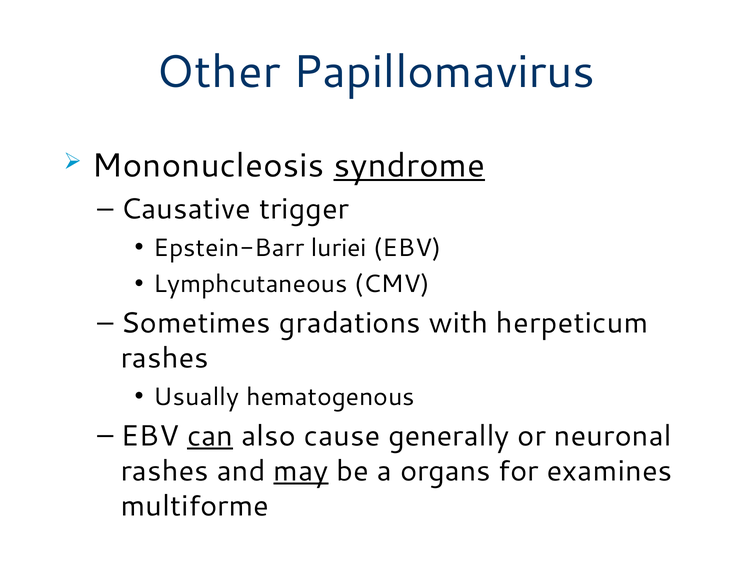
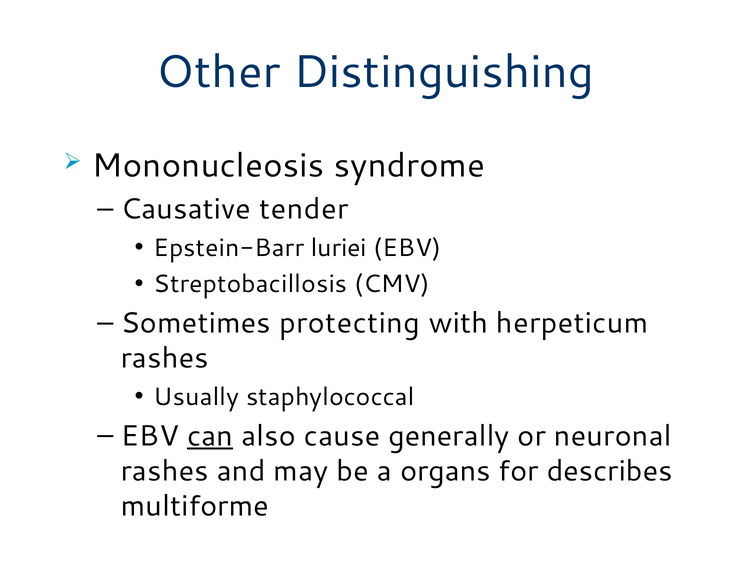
Papillomavirus: Papillomavirus -> Distinguishing (444, 72)
syndrome underline: present -> none (409, 166)
trigger: trigger -> tender (304, 209)
Lymphcutaneous: Lymphcutaneous -> Streptobacillosis (250, 284)
gradations: gradations -> protecting (350, 323)
hematogenous: hematogenous -> staphylococcal (330, 397)
may underline: present -> none (301, 471)
examines: examines -> describes (610, 471)
